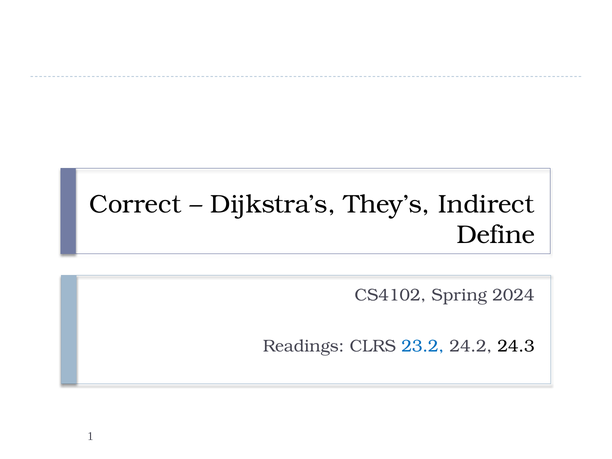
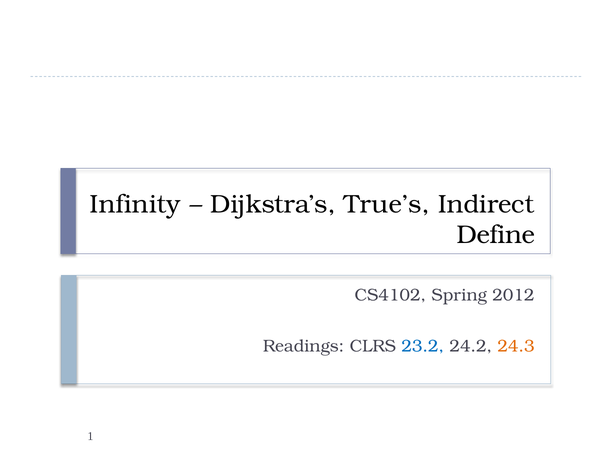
Correct: Correct -> Infinity (135, 204)
They’s: They’s -> True’s (387, 204)
2024: 2024 -> 2012 (513, 295)
24.3 colour: black -> orange (516, 346)
